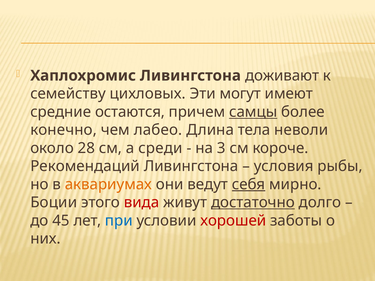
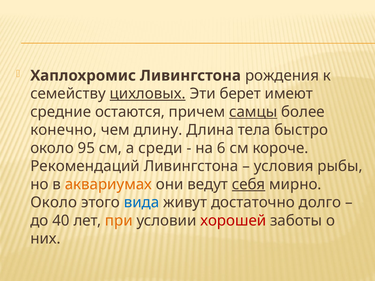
доживают: доживают -> рождения (282, 76)
цихловых underline: none -> present (148, 94)
могут: могут -> берет (240, 94)
лабео: лабео -> длину (158, 130)
неволи: неволи -> быстро (301, 130)
28: 28 -> 95 (86, 148)
3: 3 -> 6 (221, 148)
Боции: Боции -> Около (54, 203)
вида colour: red -> blue (142, 203)
достаточно underline: present -> none (253, 203)
45: 45 -> 40 (61, 221)
при colour: blue -> orange (119, 221)
